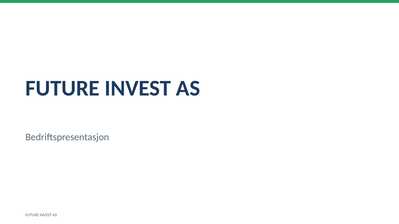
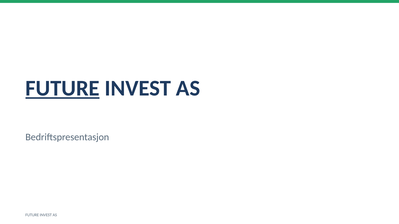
FUTURE underline: none -> present (62, 88)
